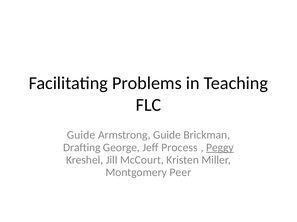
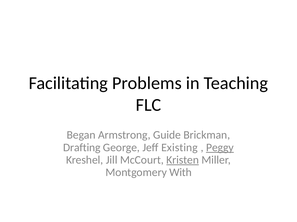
Guide: Guide -> Began (81, 135)
Process: Process -> Existing (180, 148)
Kristen underline: none -> present (183, 160)
Peer: Peer -> With (181, 173)
